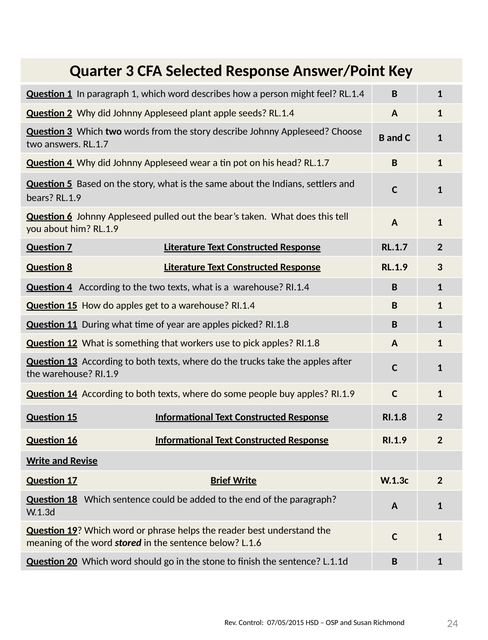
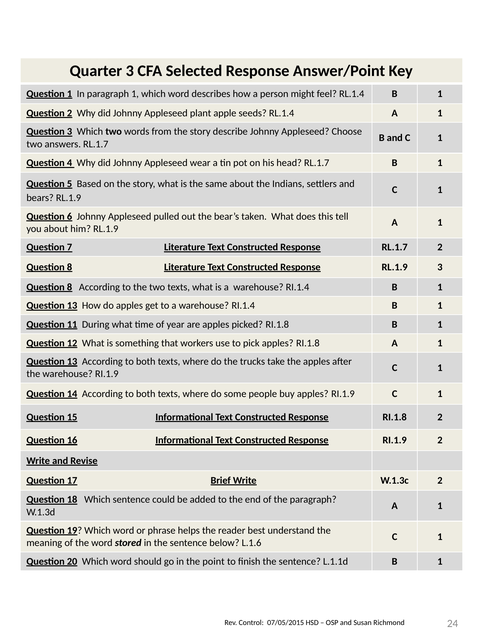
4: 4 -> 8 (70, 287)
15: 15 -> 13 (72, 306)
stone: stone -> point (214, 562)
